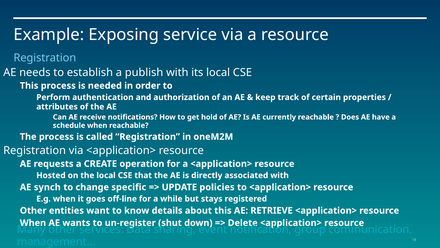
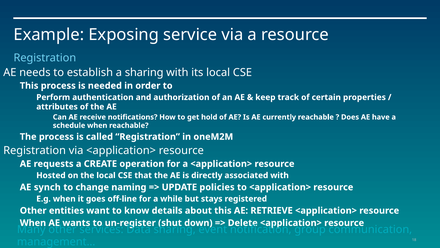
a publish: publish -> sharing (144, 72)
specific: specific -> naming (129, 187)
